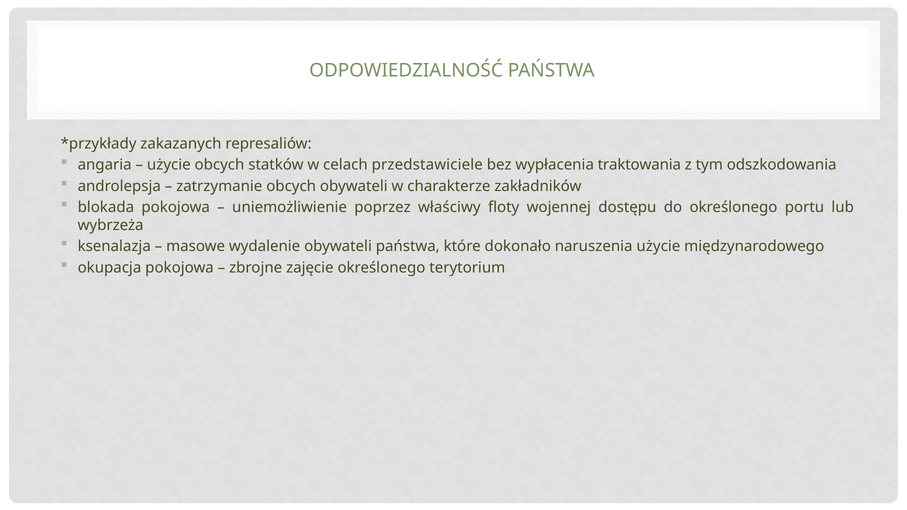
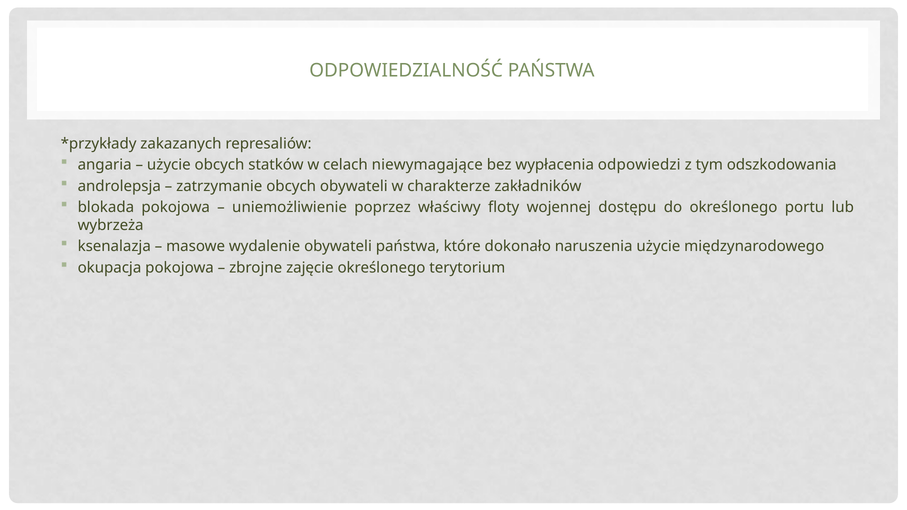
przedstawiciele: przedstawiciele -> niewymagające (427, 165)
traktowania: traktowania -> odpowiedzi (639, 165)
